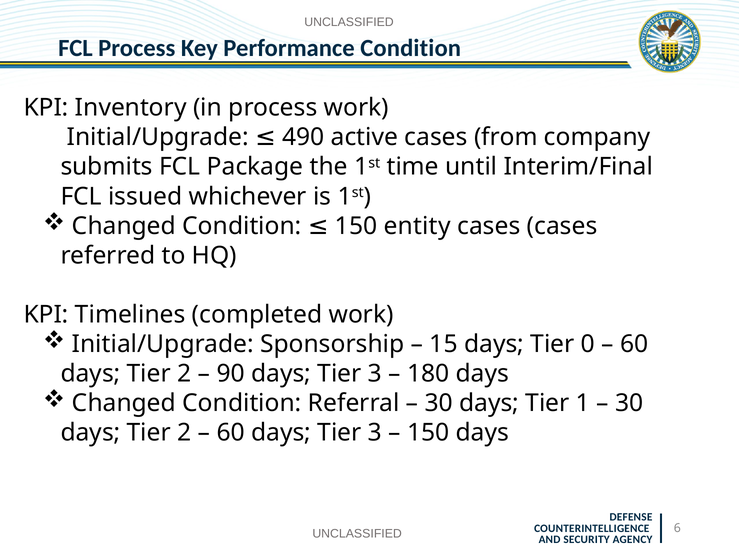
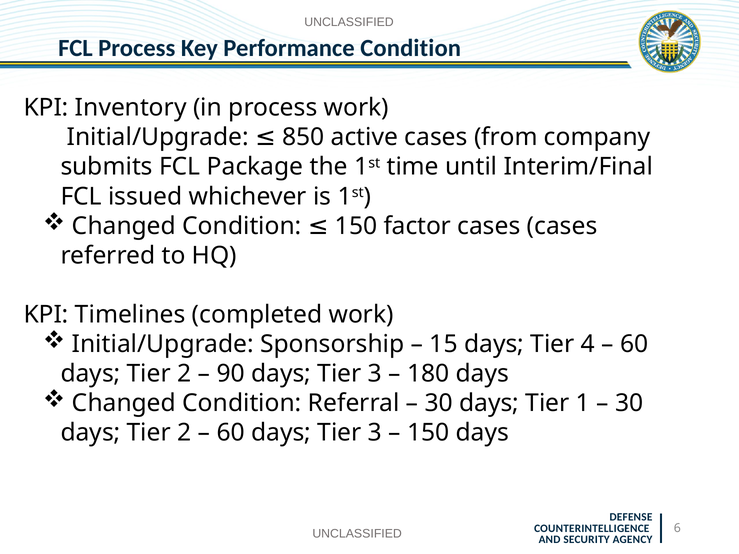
490: 490 -> 850 (303, 137)
entity: entity -> factor (417, 226)
0: 0 -> 4 (588, 344)
